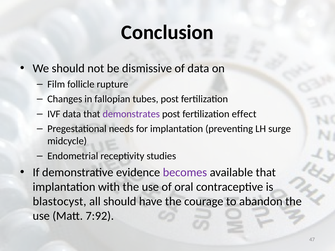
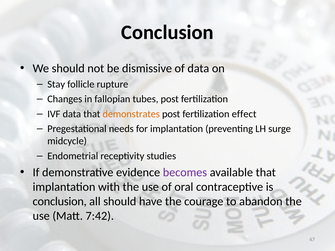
Film: Film -> Stay (56, 84)
demonstrates colour: purple -> orange (131, 114)
blastocyst: blastocyst -> conclusion (60, 202)
7:92: 7:92 -> 7:42 (100, 216)
